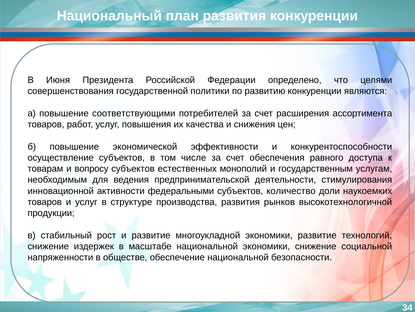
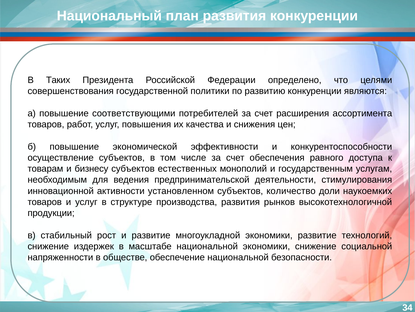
Июня: Июня -> Таких (58, 80)
вопросу: вопросу -> бизнесу (91, 168)
федеральными: федеральными -> установленном (181, 191)
